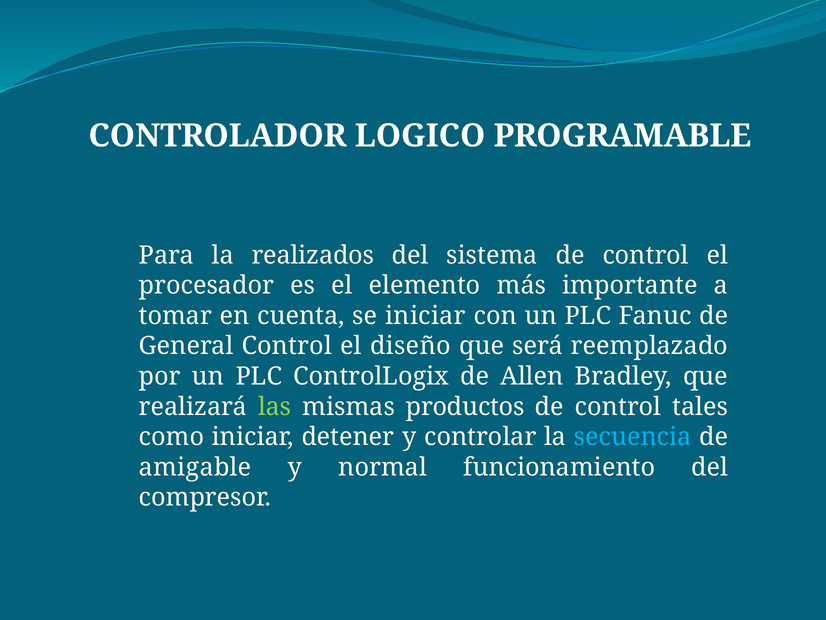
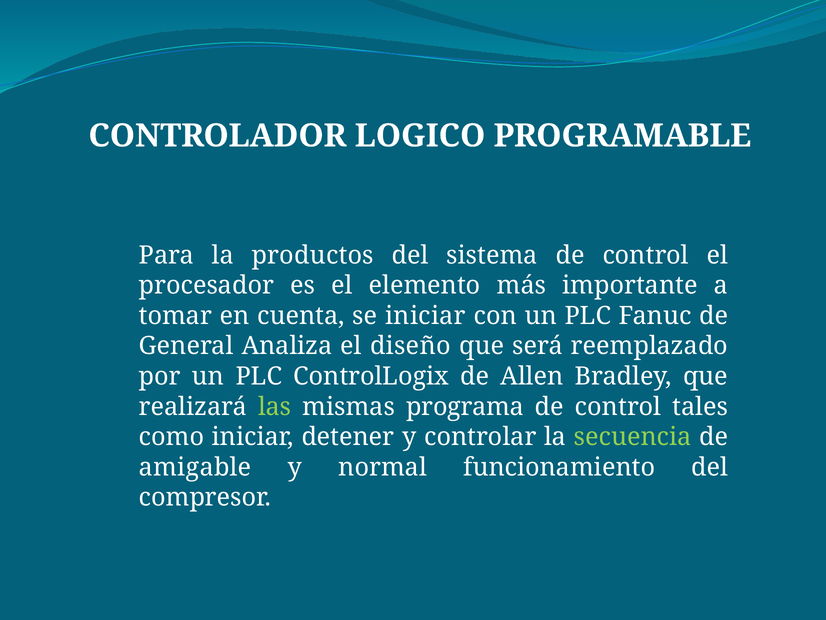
realizados: realizados -> productos (313, 255)
General Control: Control -> Analiza (287, 346)
productos: productos -> programa (465, 406)
secuencia colour: light blue -> light green (633, 437)
